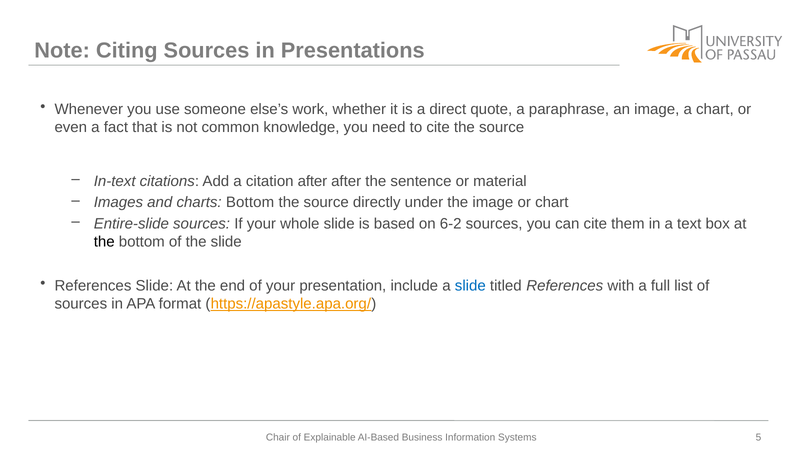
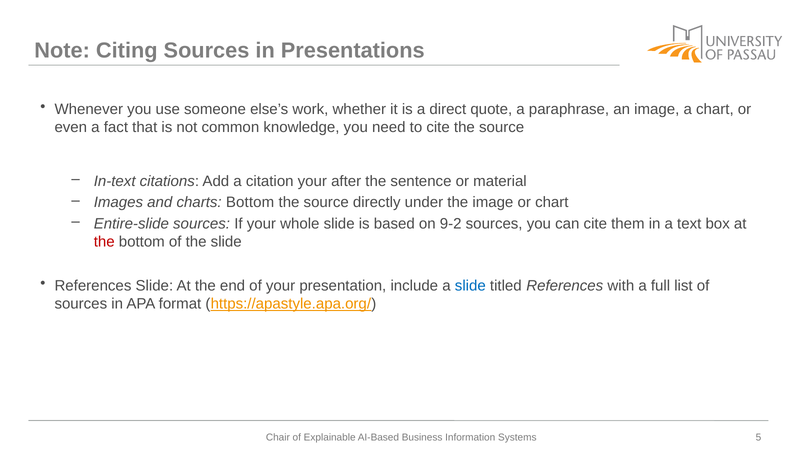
citation after: after -> your (312, 181)
6-2: 6-2 -> 9-2 (451, 223)
the colour: black -> red (104, 242)
